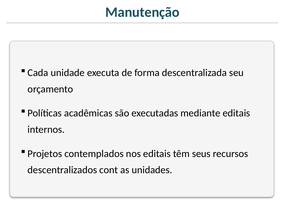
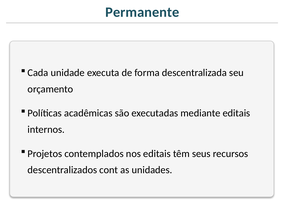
Manutenção: Manutenção -> Permanente (142, 12)
